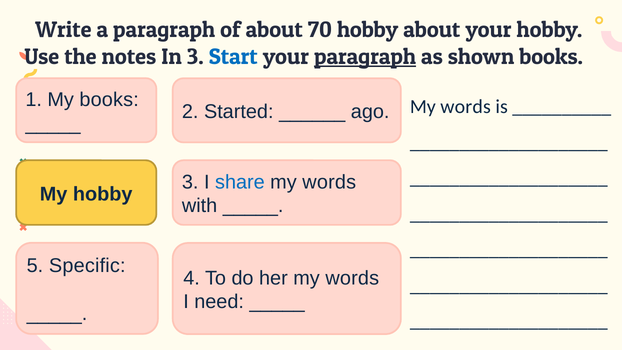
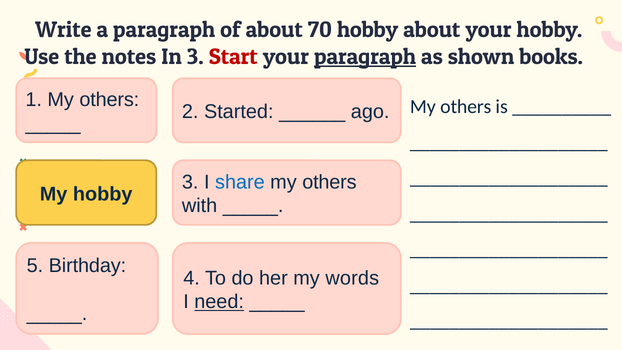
Start colour: blue -> red (233, 57)
1 My books: books -> others (109, 100)
words: words -> others (466, 106)
words: words -> others (329, 182)
Specific: Specific -> Birthday (87, 266)
need underline: none -> present (219, 302)
